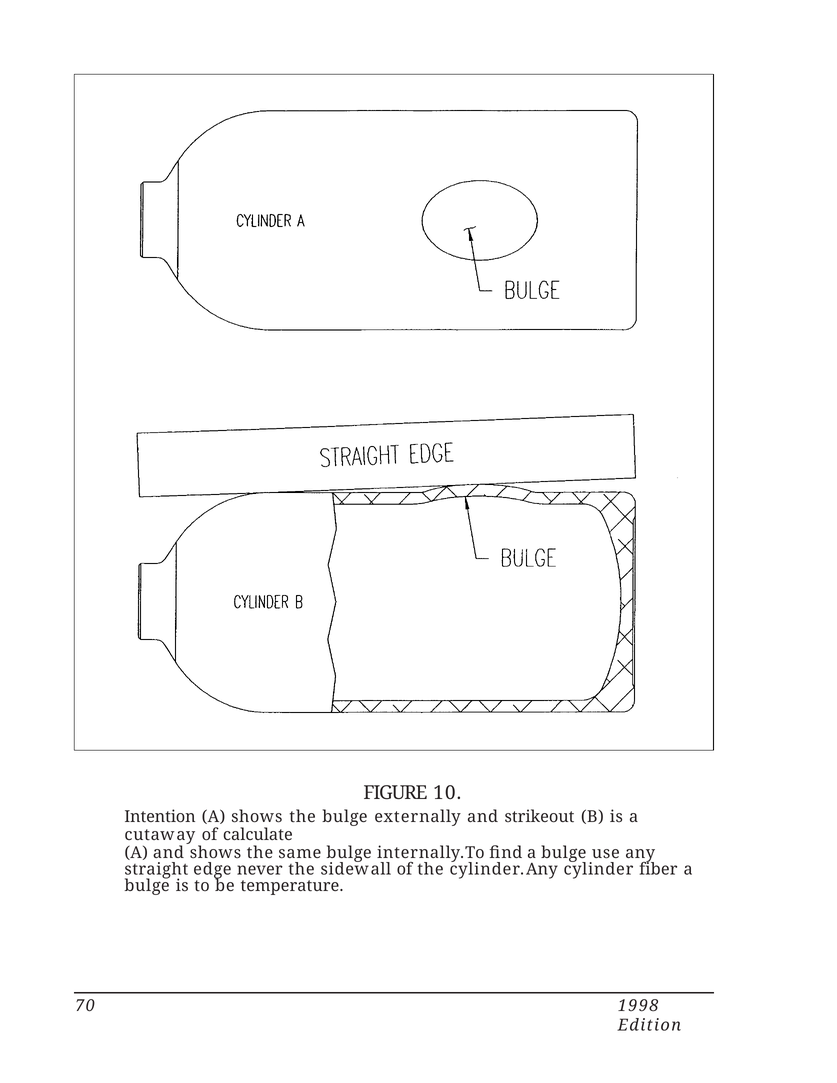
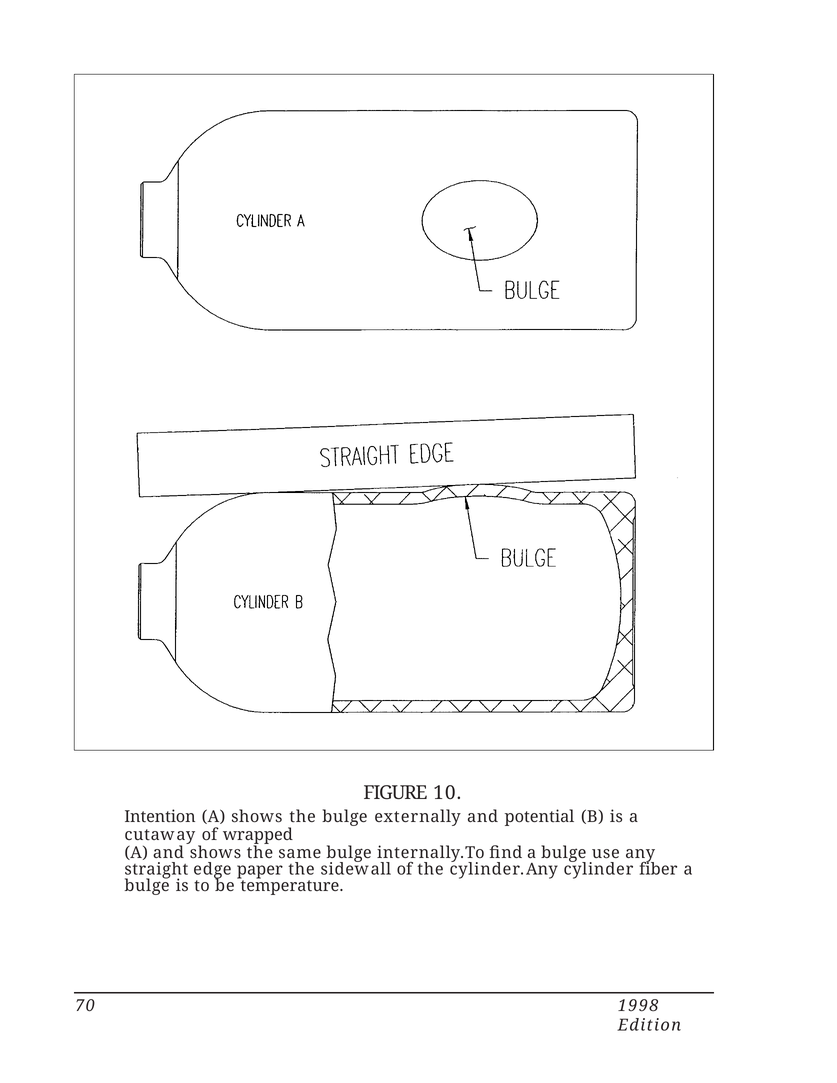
strikeout: strikeout -> potential (540, 817)
calculate: calculate -> wrapped (258, 835)
never: never -> paper (260, 869)
